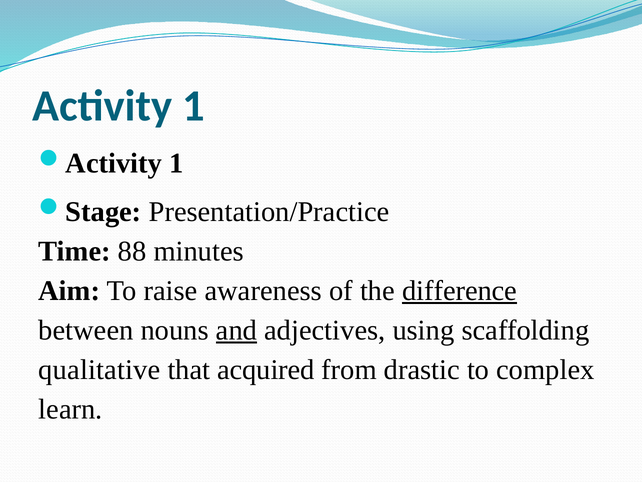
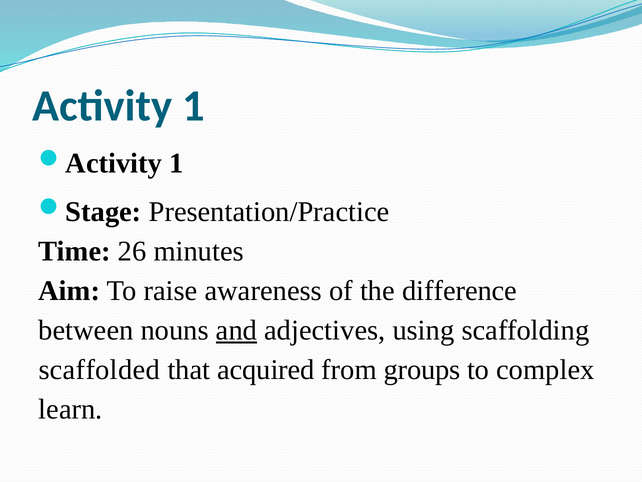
88: 88 -> 26 (132, 251)
difference underline: present -> none (460, 290)
qualitative: qualitative -> scaffolded (99, 369)
drastic: drastic -> groups (422, 369)
